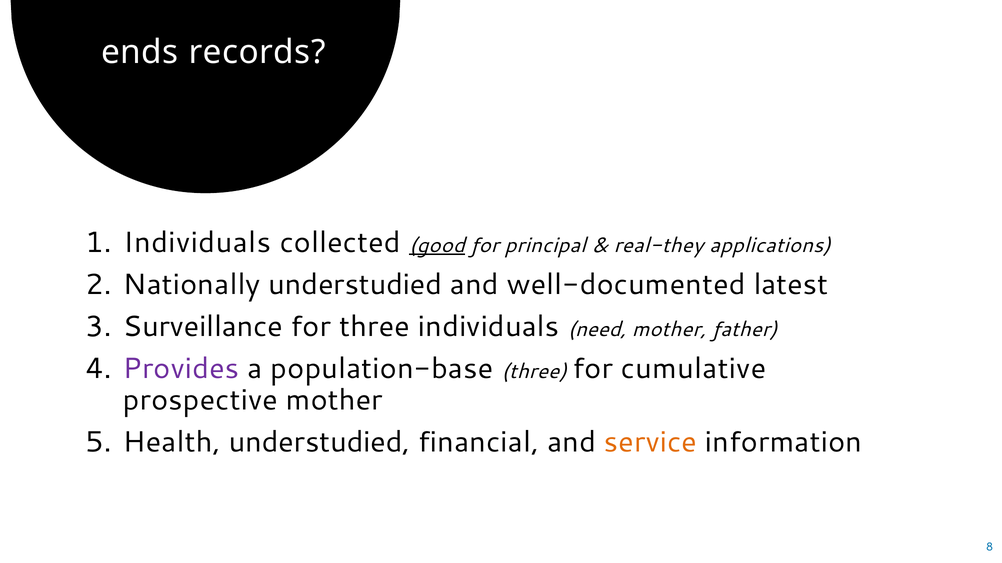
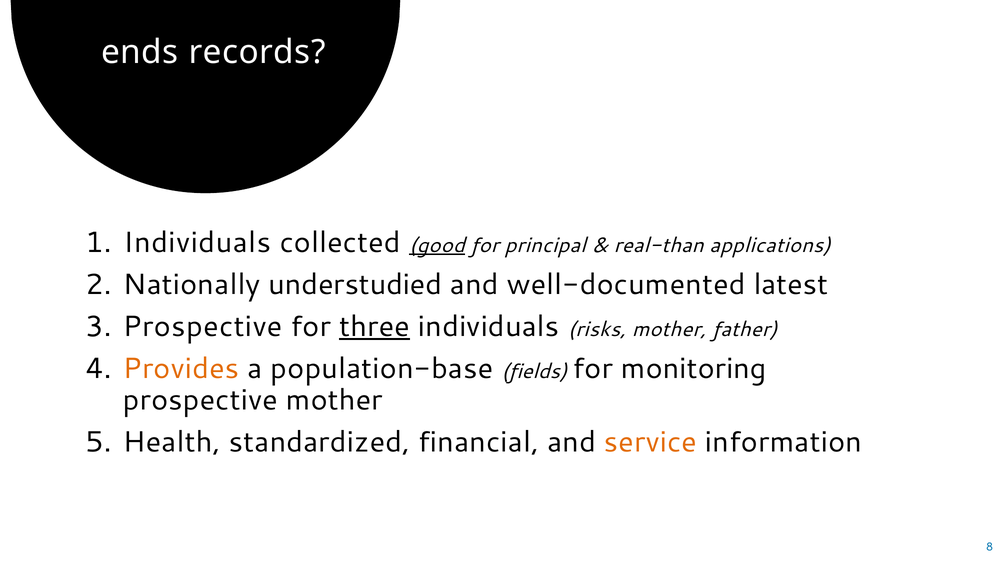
real-they: real-they -> real-than (659, 246)
Surveillance: Surveillance -> Prospective (203, 327)
three underline: none -> present (375, 327)
need: need -> risks (597, 330)
Provides colour: purple -> orange (181, 369)
population-base three: three -> fields (534, 372)
cumulative: cumulative -> monitoring (694, 369)
Health understudied: understudied -> standardized (320, 442)
